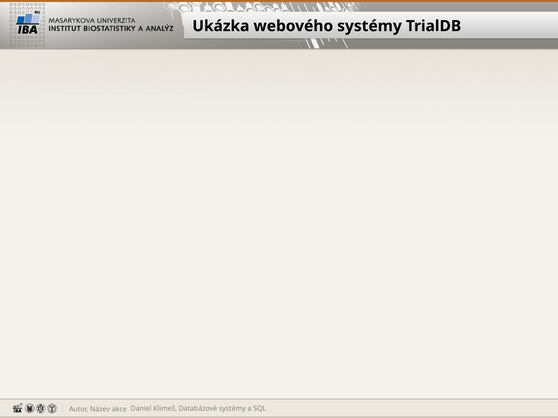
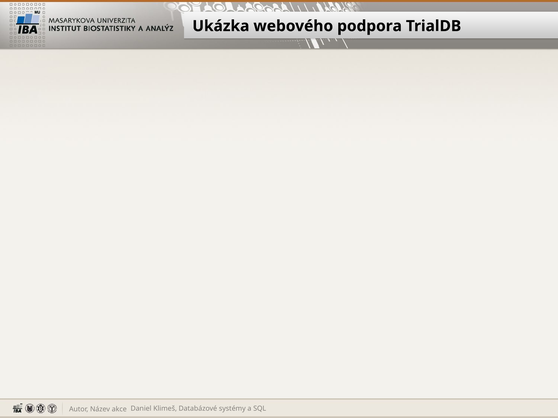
webového systémy: systémy -> podpora (370, 26)
